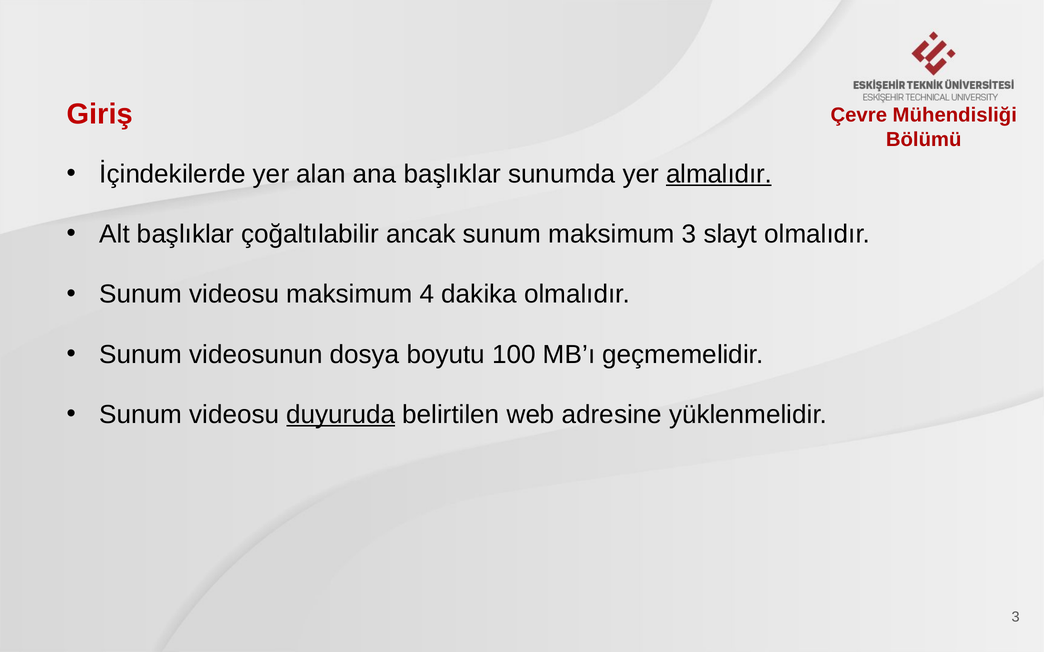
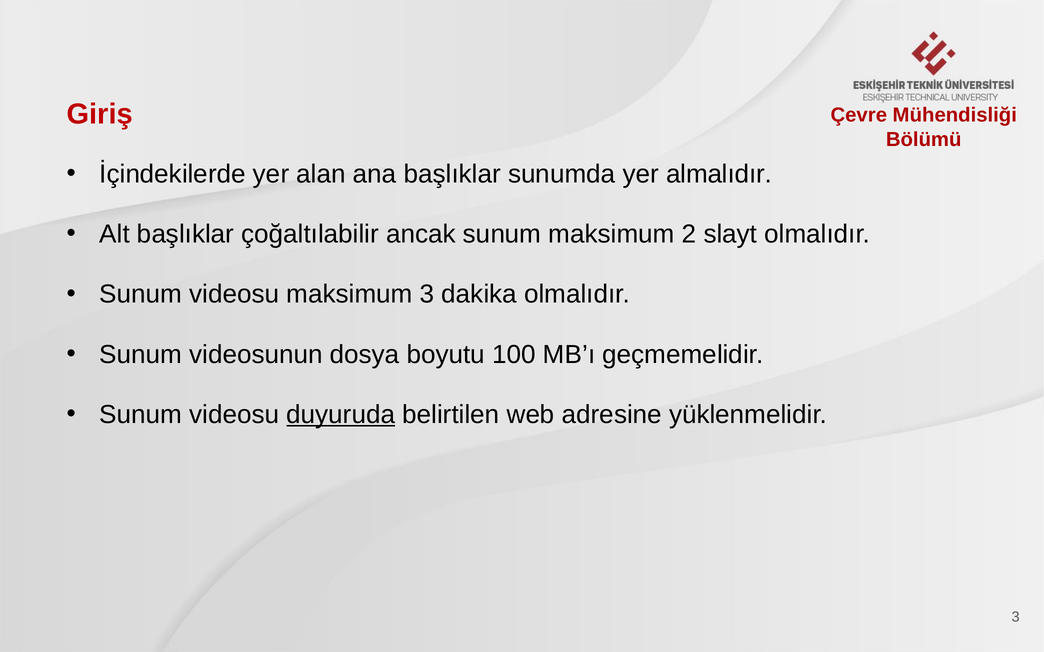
almalıdır underline: present -> none (719, 174)
maksimum 3: 3 -> 2 (689, 234)
maksimum 4: 4 -> 3 (427, 295)
